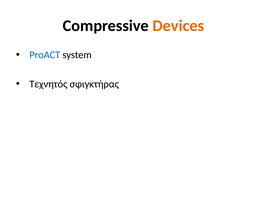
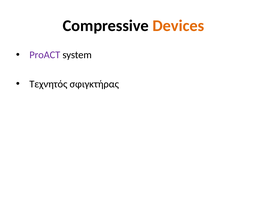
ProACT colour: blue -> purple (45, 55)
